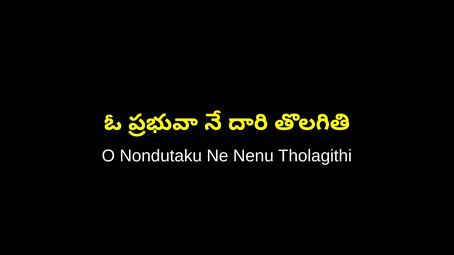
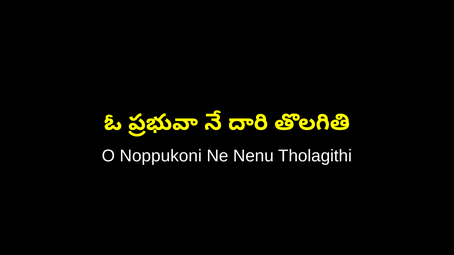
Nondutaku: Nondutaku -> Noppukoni (161, 156)
